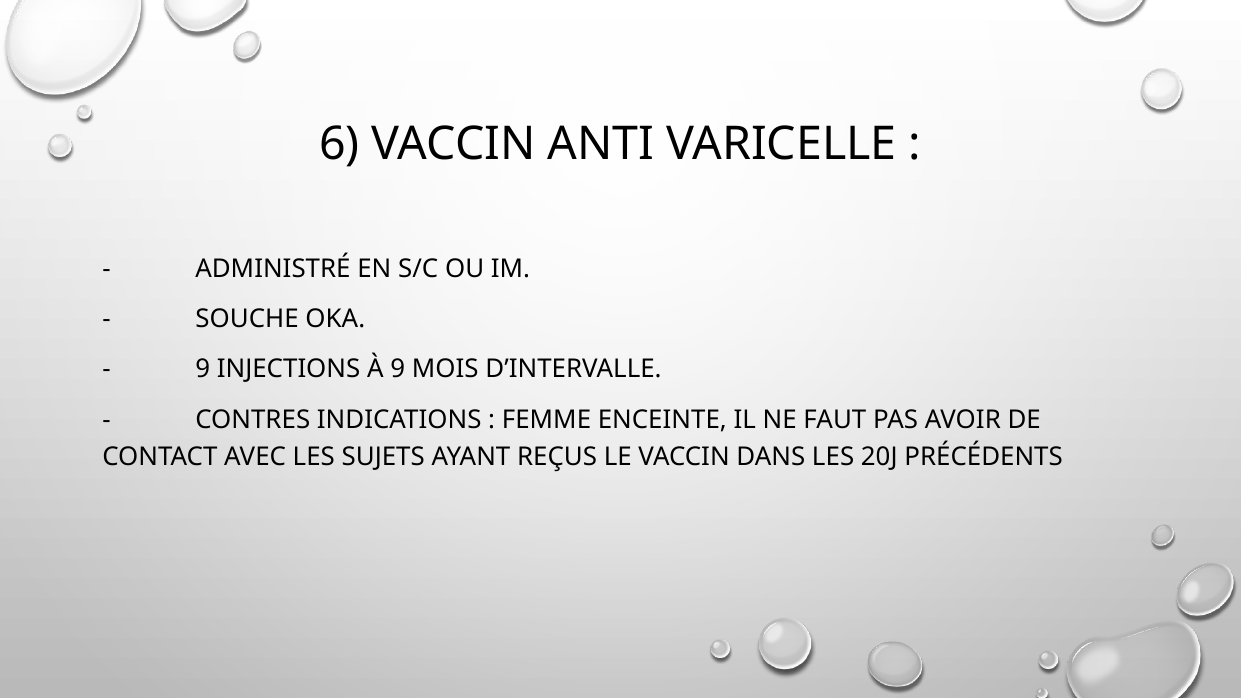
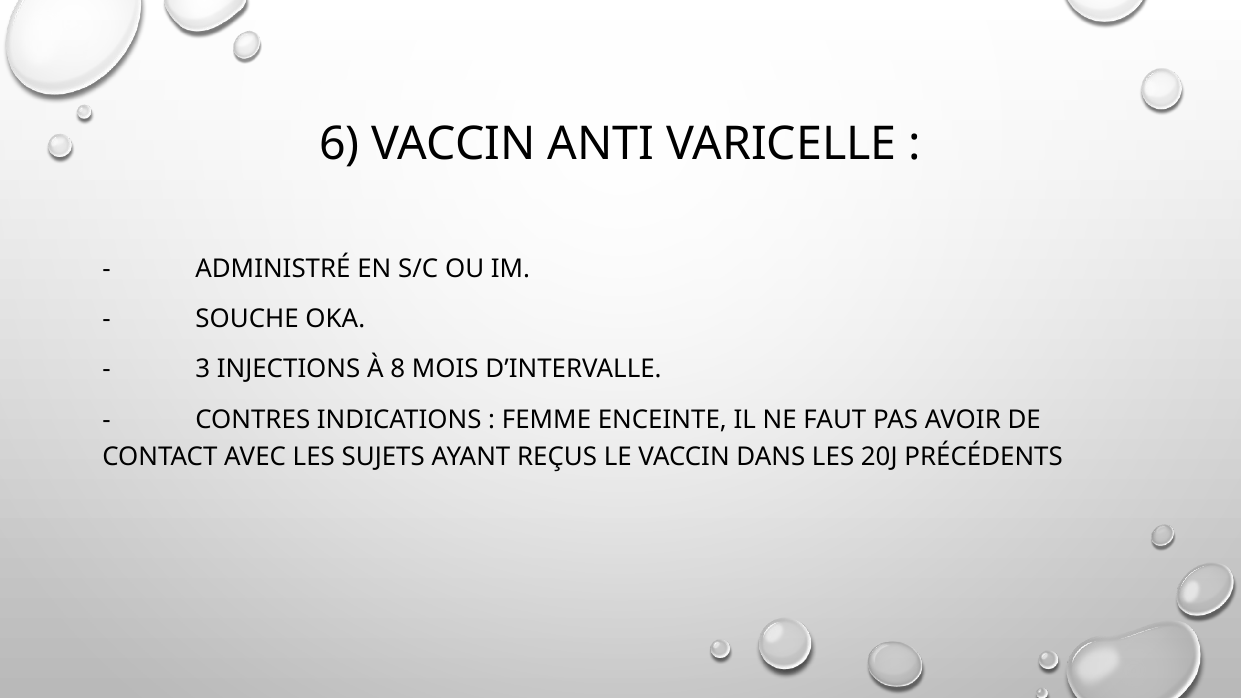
9: 9 -> 3 (203, 369)
À 9: 9 -> 8 (398, 369)
